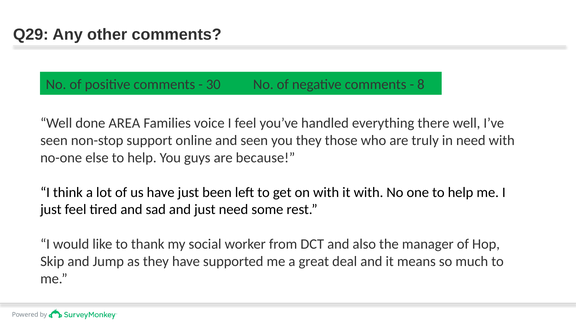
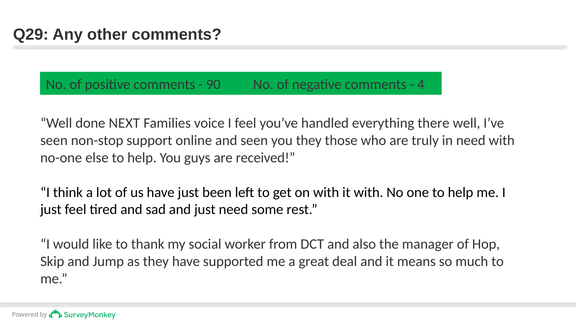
30: 30 -> 90 (213, 84)
8: 8 -> 4 (421, 84)
AREA: AREA -> NEXT (124, 123)
because: because -> received (266, 158)
